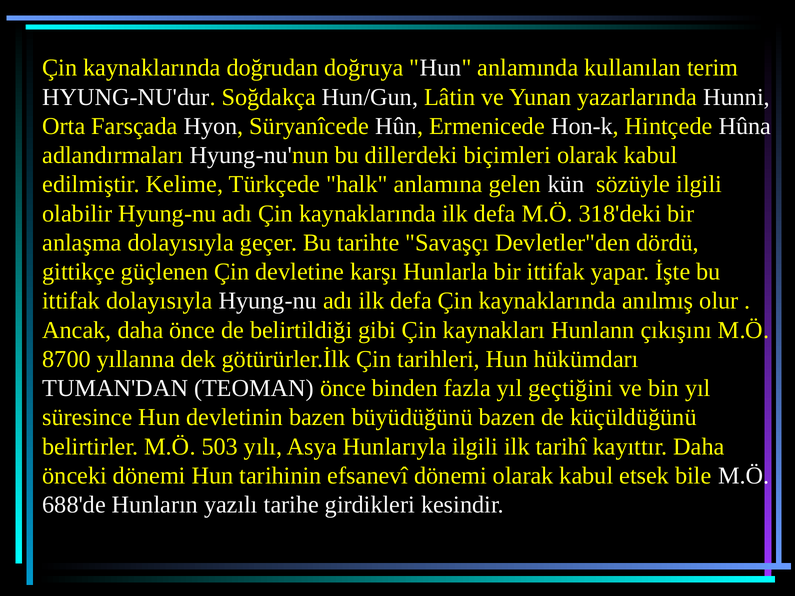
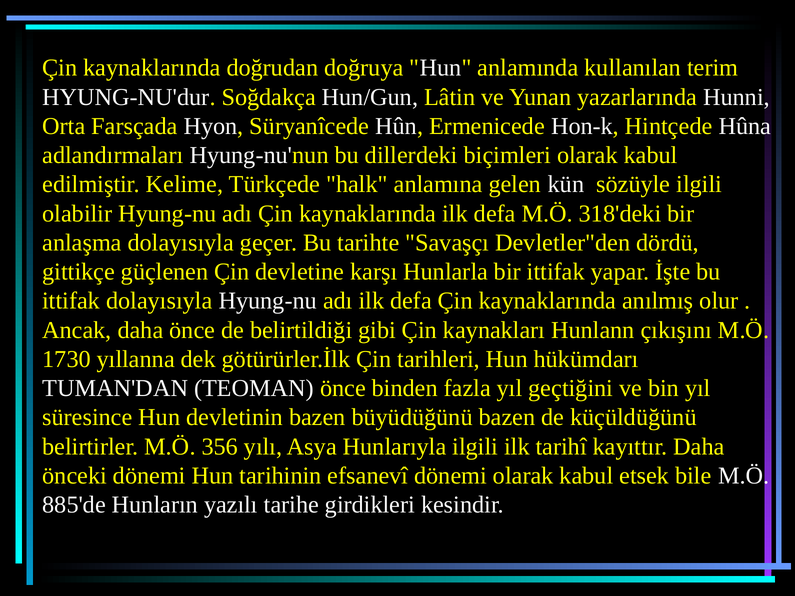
8700: 8700 -> 1730 (67, 359)
503: 503 -> 356 (220, 447)
688'de: 688'de -> 885'de (74, 505)
